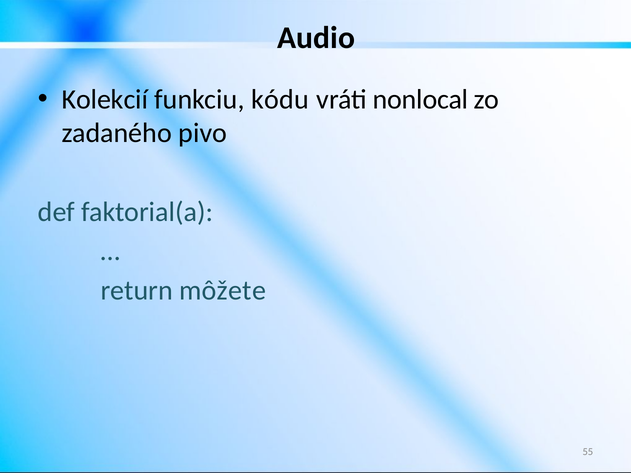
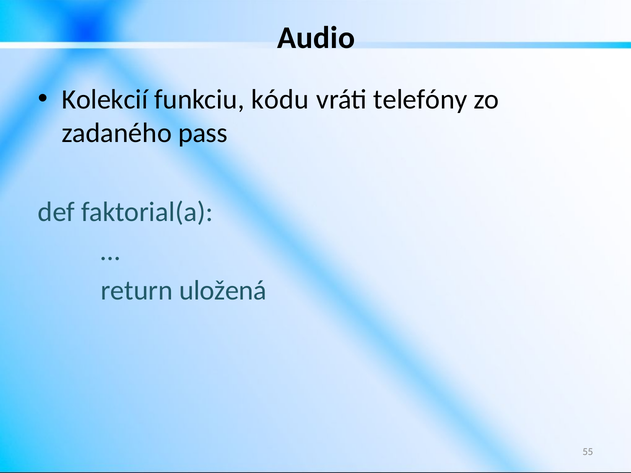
nonlocal: nonlocal -> telefóny (420, 100)
pivo: pivo -> pass (203, 133)
môžete: môžete -> uložená (223, 290)
